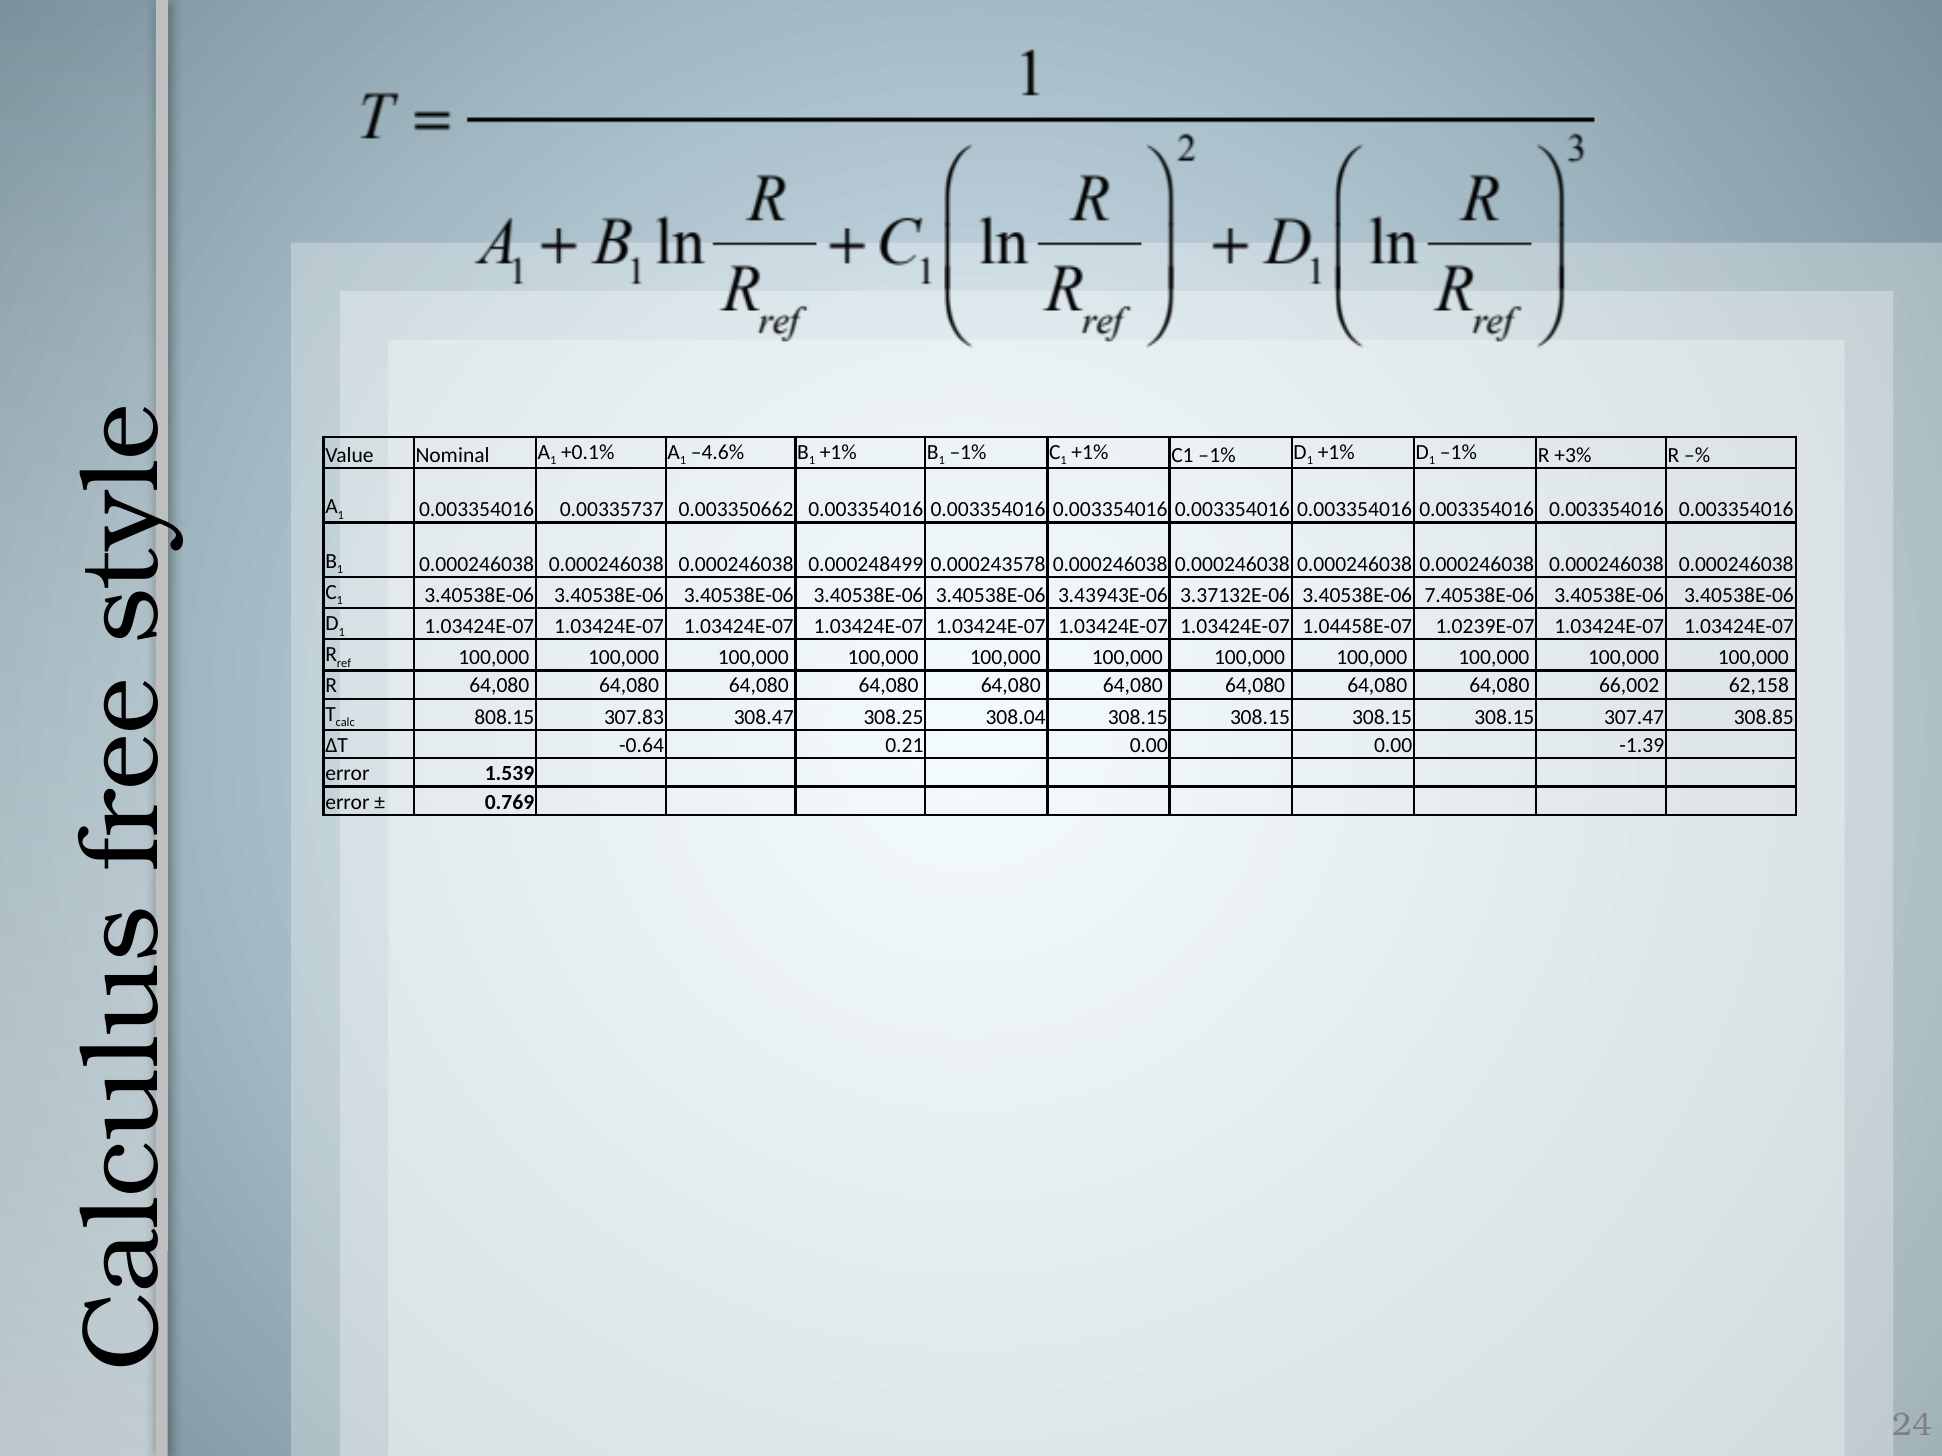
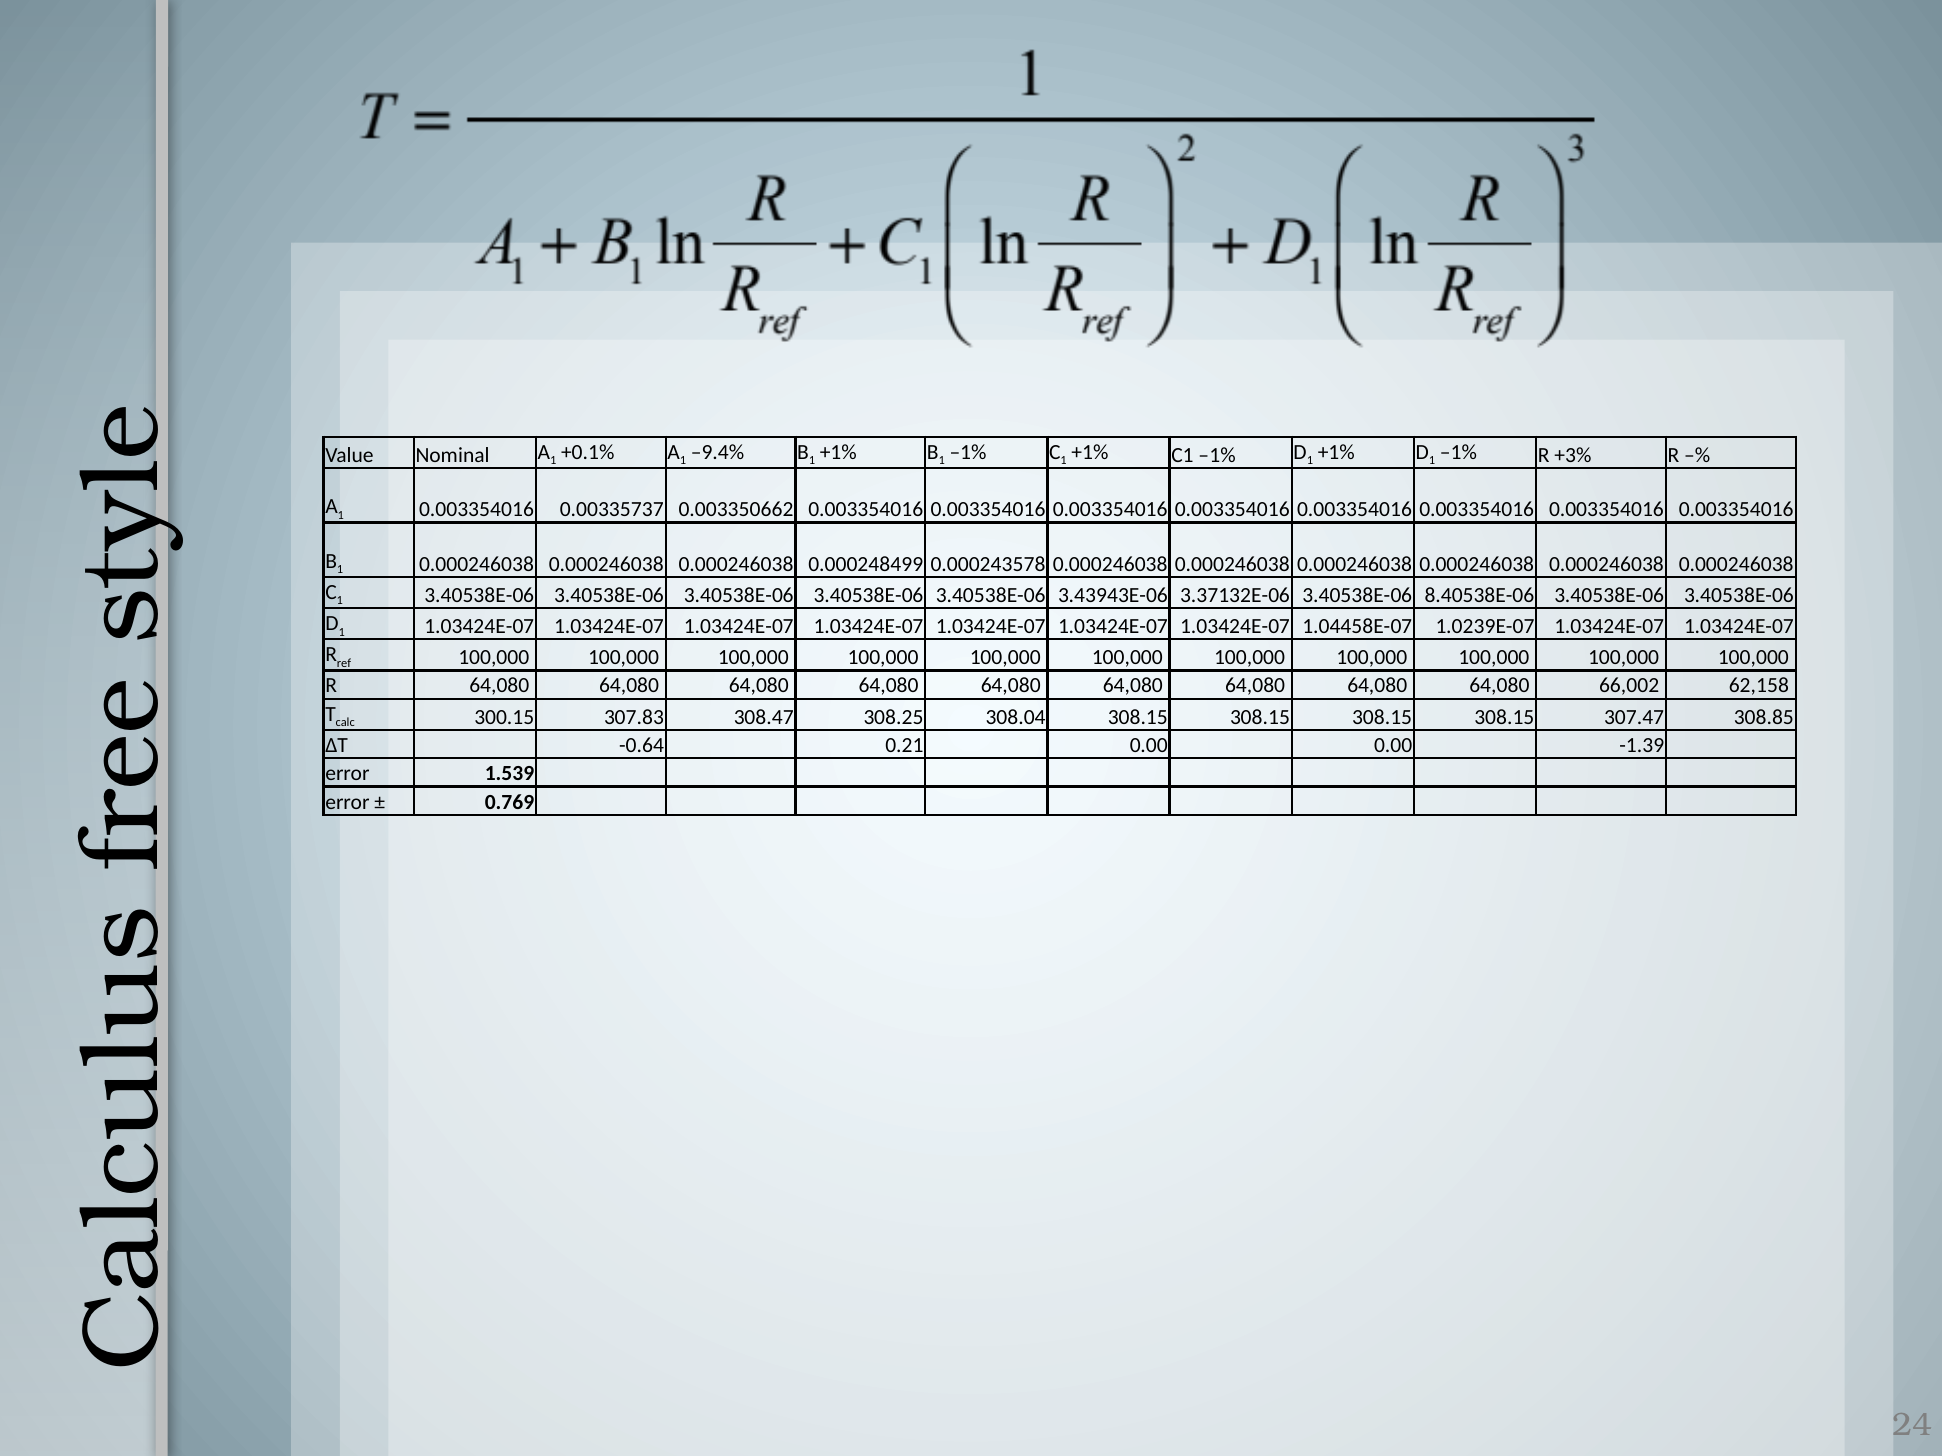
–4.6%: –4.6% -> –9.4% (717, 452)
7.40538E-06: 7.40538E-06 -> 8.40538E-06 (1479, 595)
808.15: 808.15 -> 300.15 (504, 717)
